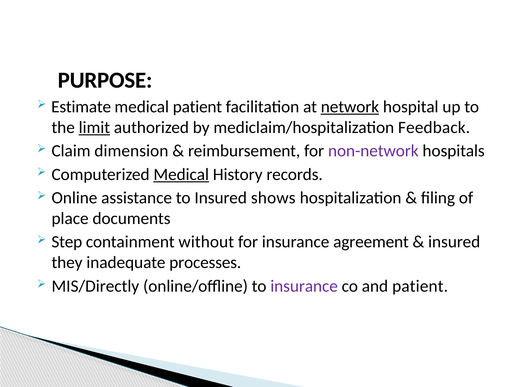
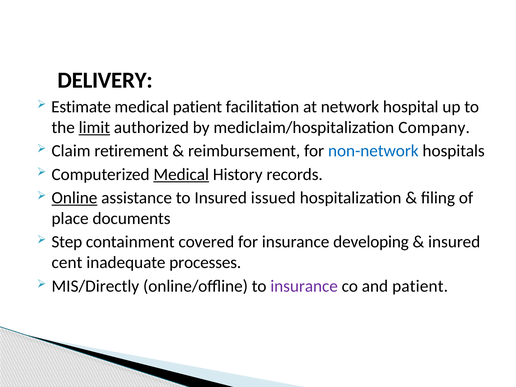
PURPOSE: PURPOSE -> DELIVERY (105, 80)
network underline: present -> none (350, 107)
Feedback: Feedback -> Company (434, 127)
dimension: dimension -> retirement (132, 151)
non-network colour: purple -> blue (373, 151)
Online underline: none -> present (74, 198)
shows: shows -> issued (273, 198)
without: without -> covered (206, 242)
agreement: agreement -> developing (371, 242)
they: they -> cent (67, 263)
